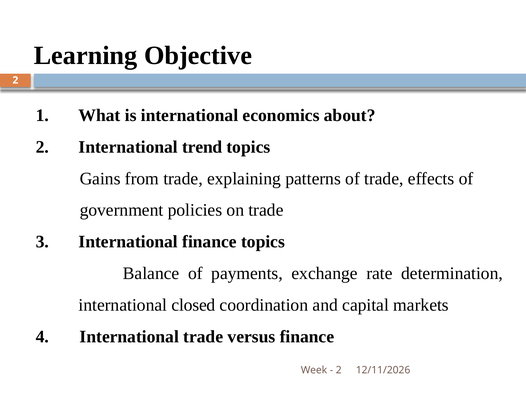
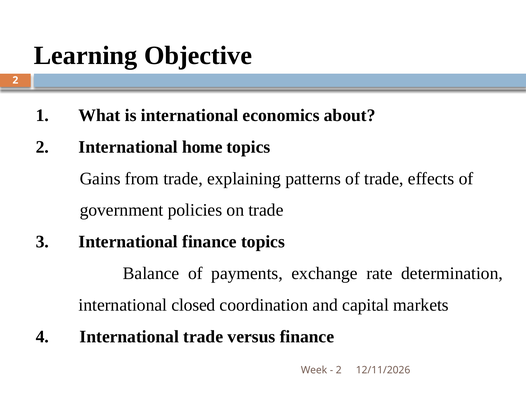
trend: trend -> home (202, 147)
